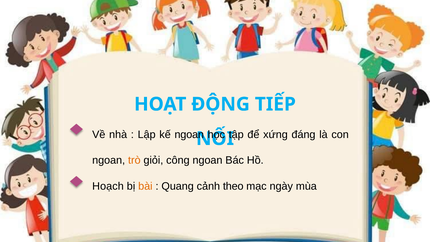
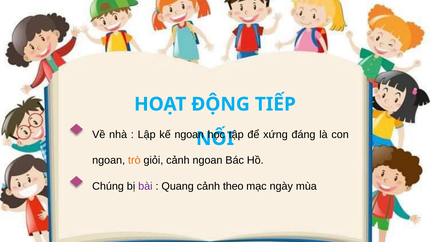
giỏi công: công -> cảnh (178, 160)
Hoạch: Hoạch -> Chúng (108, 186)
bài colour: orange -> purple (145, 186)
